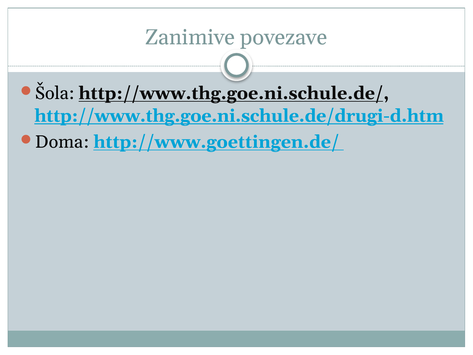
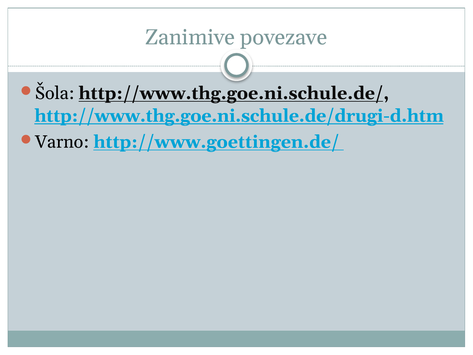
Doma: Doma -> Varno (62, 142)
